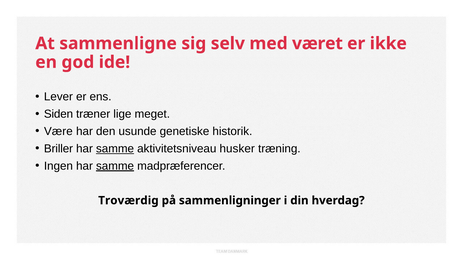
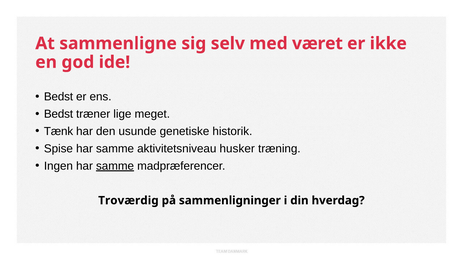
Lever: Lever -> Bedst (59, 97)
Siden: Siden -> Bedst (59, 114)
Være: Være -> Tænk (59, 131)
Briller: Briller -> Spise (58, 149)
samme underline: present -> none (115, 149)
